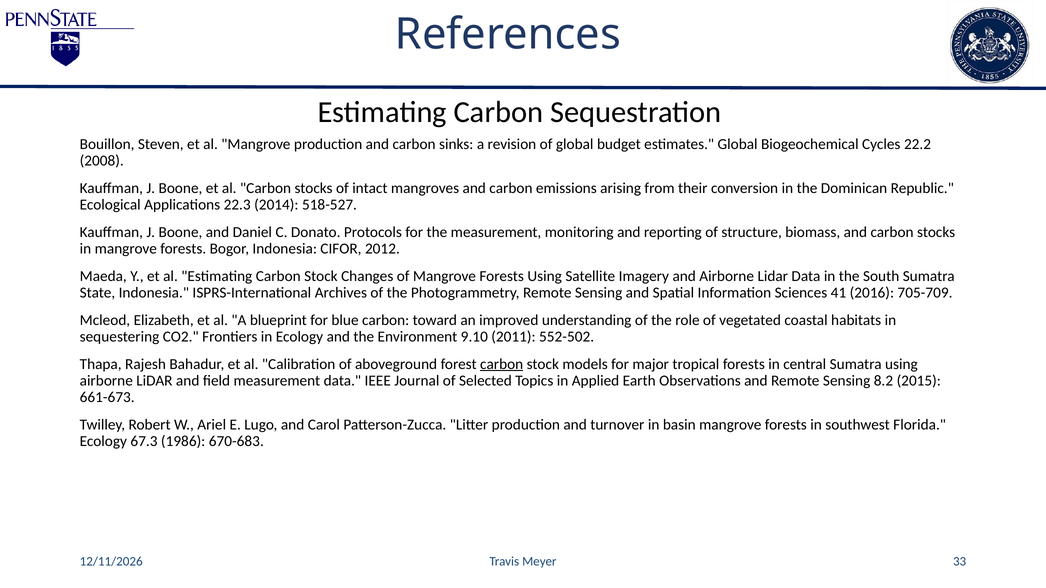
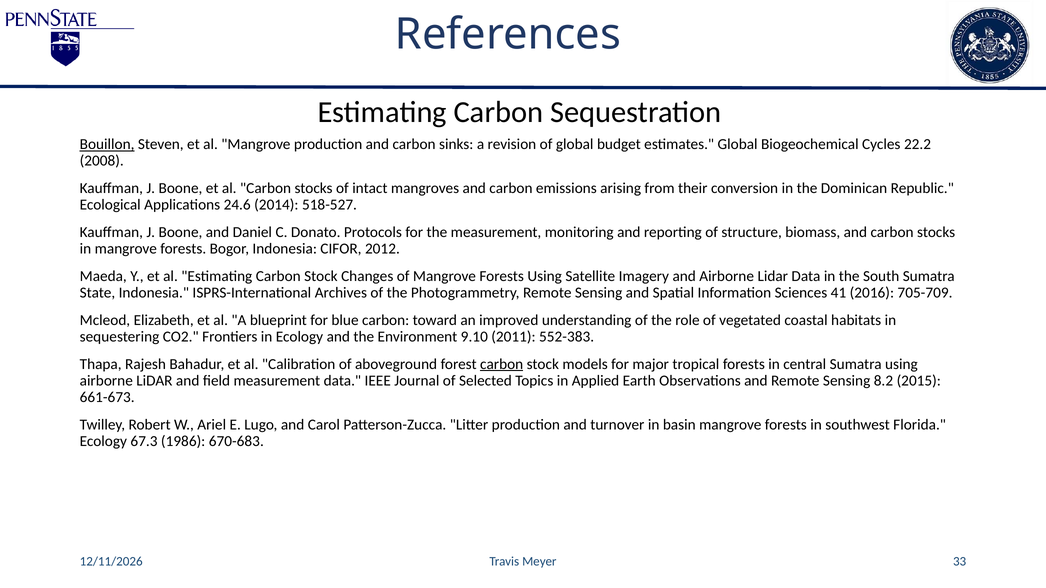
Bouillon underline: none -> present (107, 145)
22.3: 22.3 -> 24.6 (237, 205)
552-502: 552-502 -> 552-383 (567, 337)
